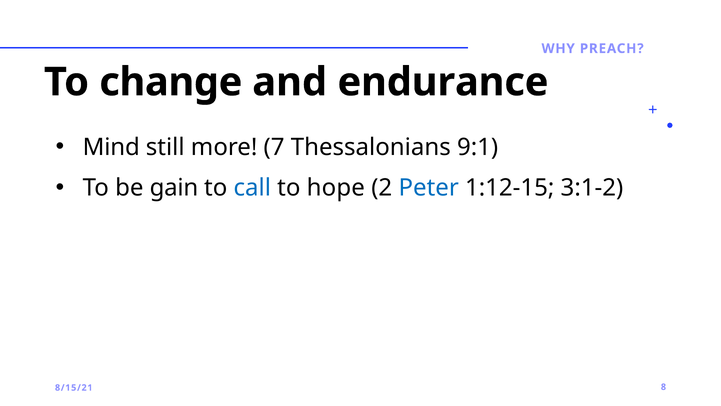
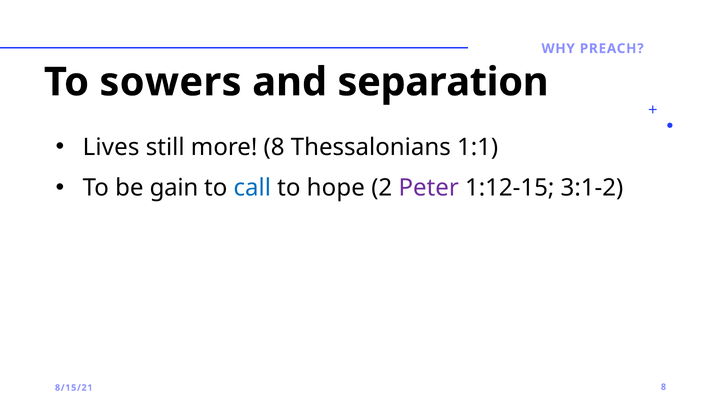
change: change -> sowers (170, 82)
endurance: endurance -> separation (443, 82)
Mind: Mind -> Lives (111, 147)
more 7: 7 -> 8 (274, 147)
9:1: 9:1 -> 1:1 (478, 147)
Peter colour: blue -> purple (429, 188)
